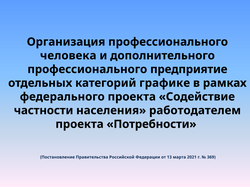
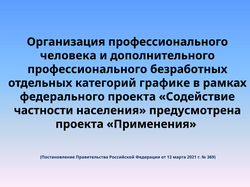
предприятие: предприятие -> безработных (189, 69)
работодателем: работодателем -> предусмотрена (195, 111)
Потребности: Потребности -> Применения (151, 124)
